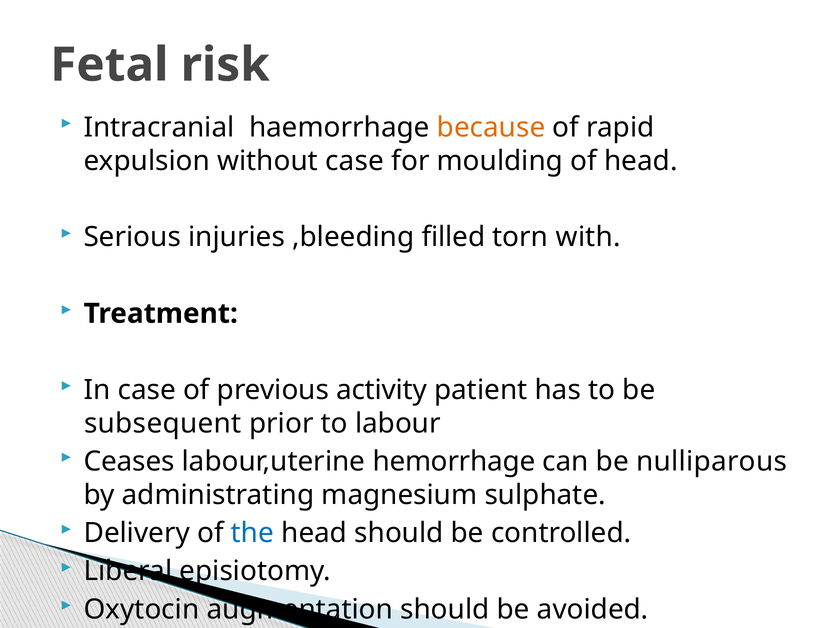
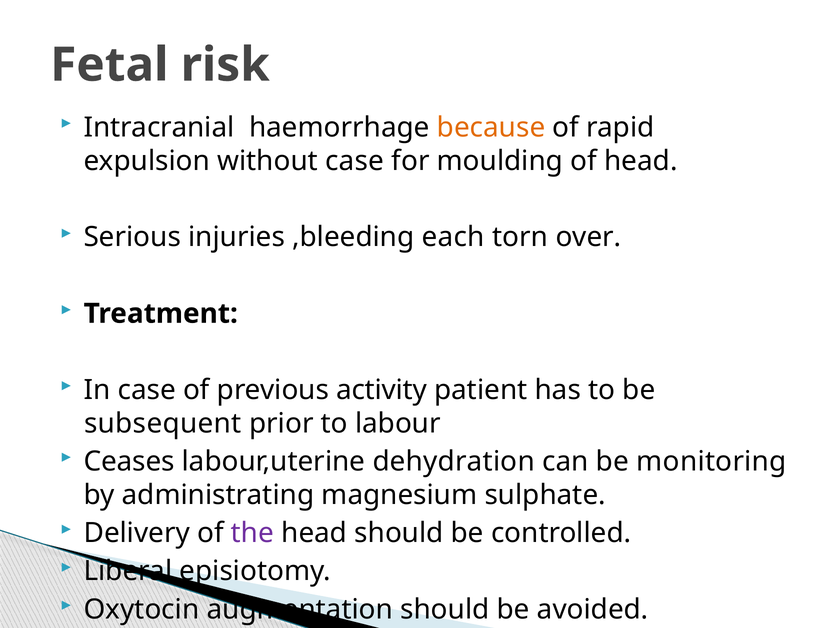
filled: filled -> each (453, 237)
with: with -> over (588, 237)
hemorrhage: hemorrhage -> dehydration (454, 462)
nulliparous: nulliparous -> monitoring (712, 462)
the colour: blue -> purple (252, 534)
